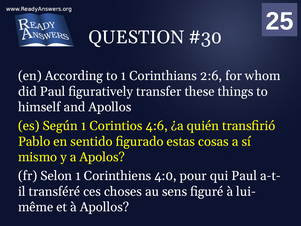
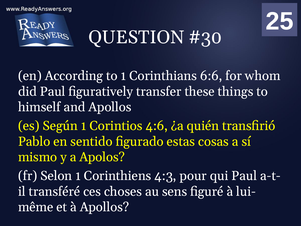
2:6: 2:6 -> 6:6 (211, 76)
4:0: 4:0 -> 4:3 (165, 176)
